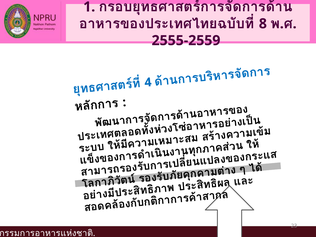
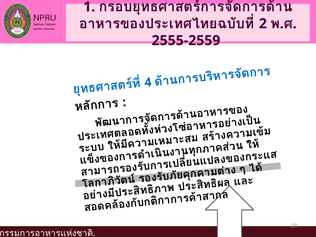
8: 8 -> 2 (263, 24)
